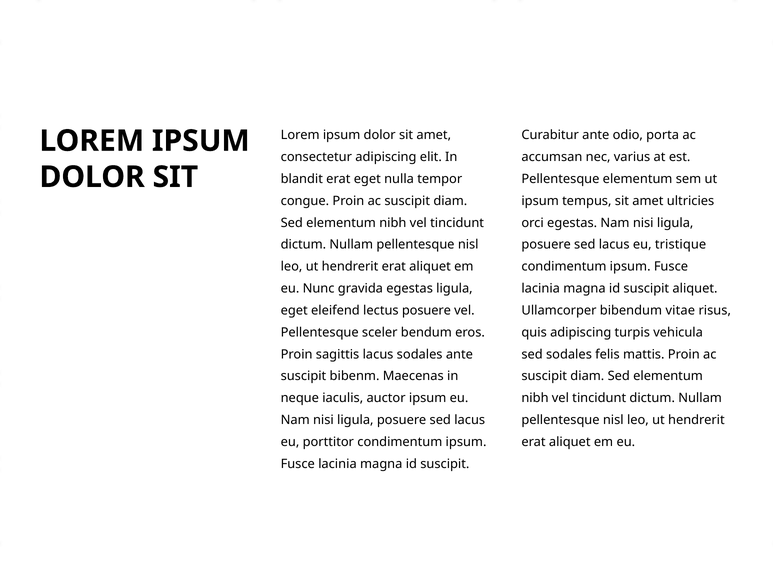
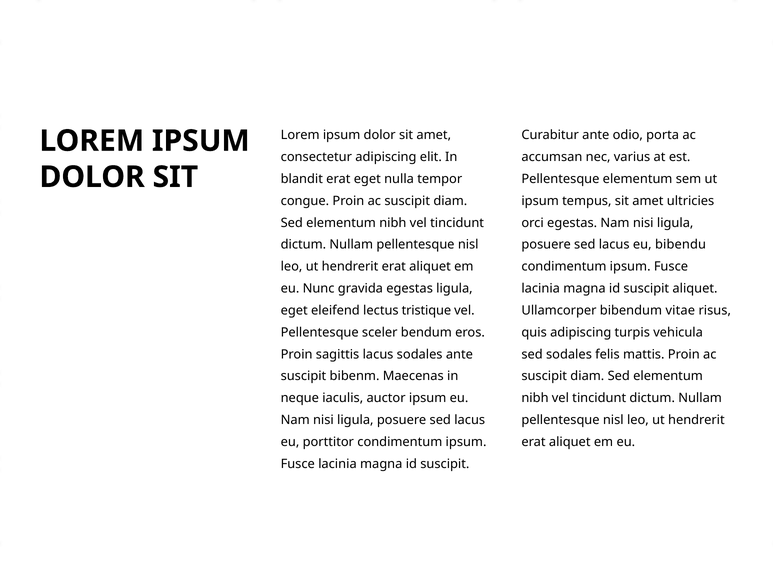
tristique: tristique -> bibendu (681, 245)
lectus posuere: posuere -> tristique (426, 310)
